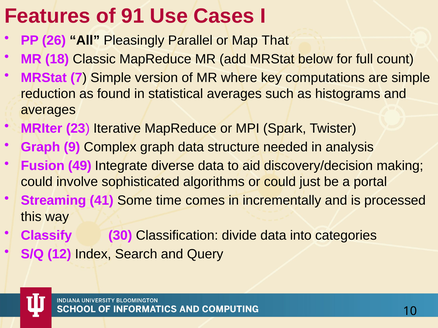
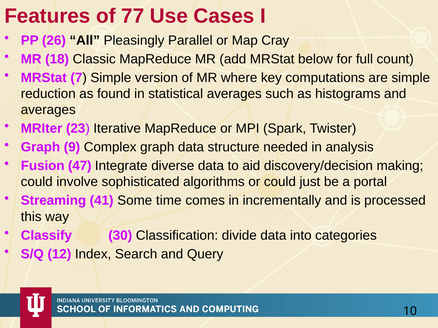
91: 91 -> 77 (133, 16)
That: That -> Cray (275, 40)
49: 49 -> 47 (80, 166)
